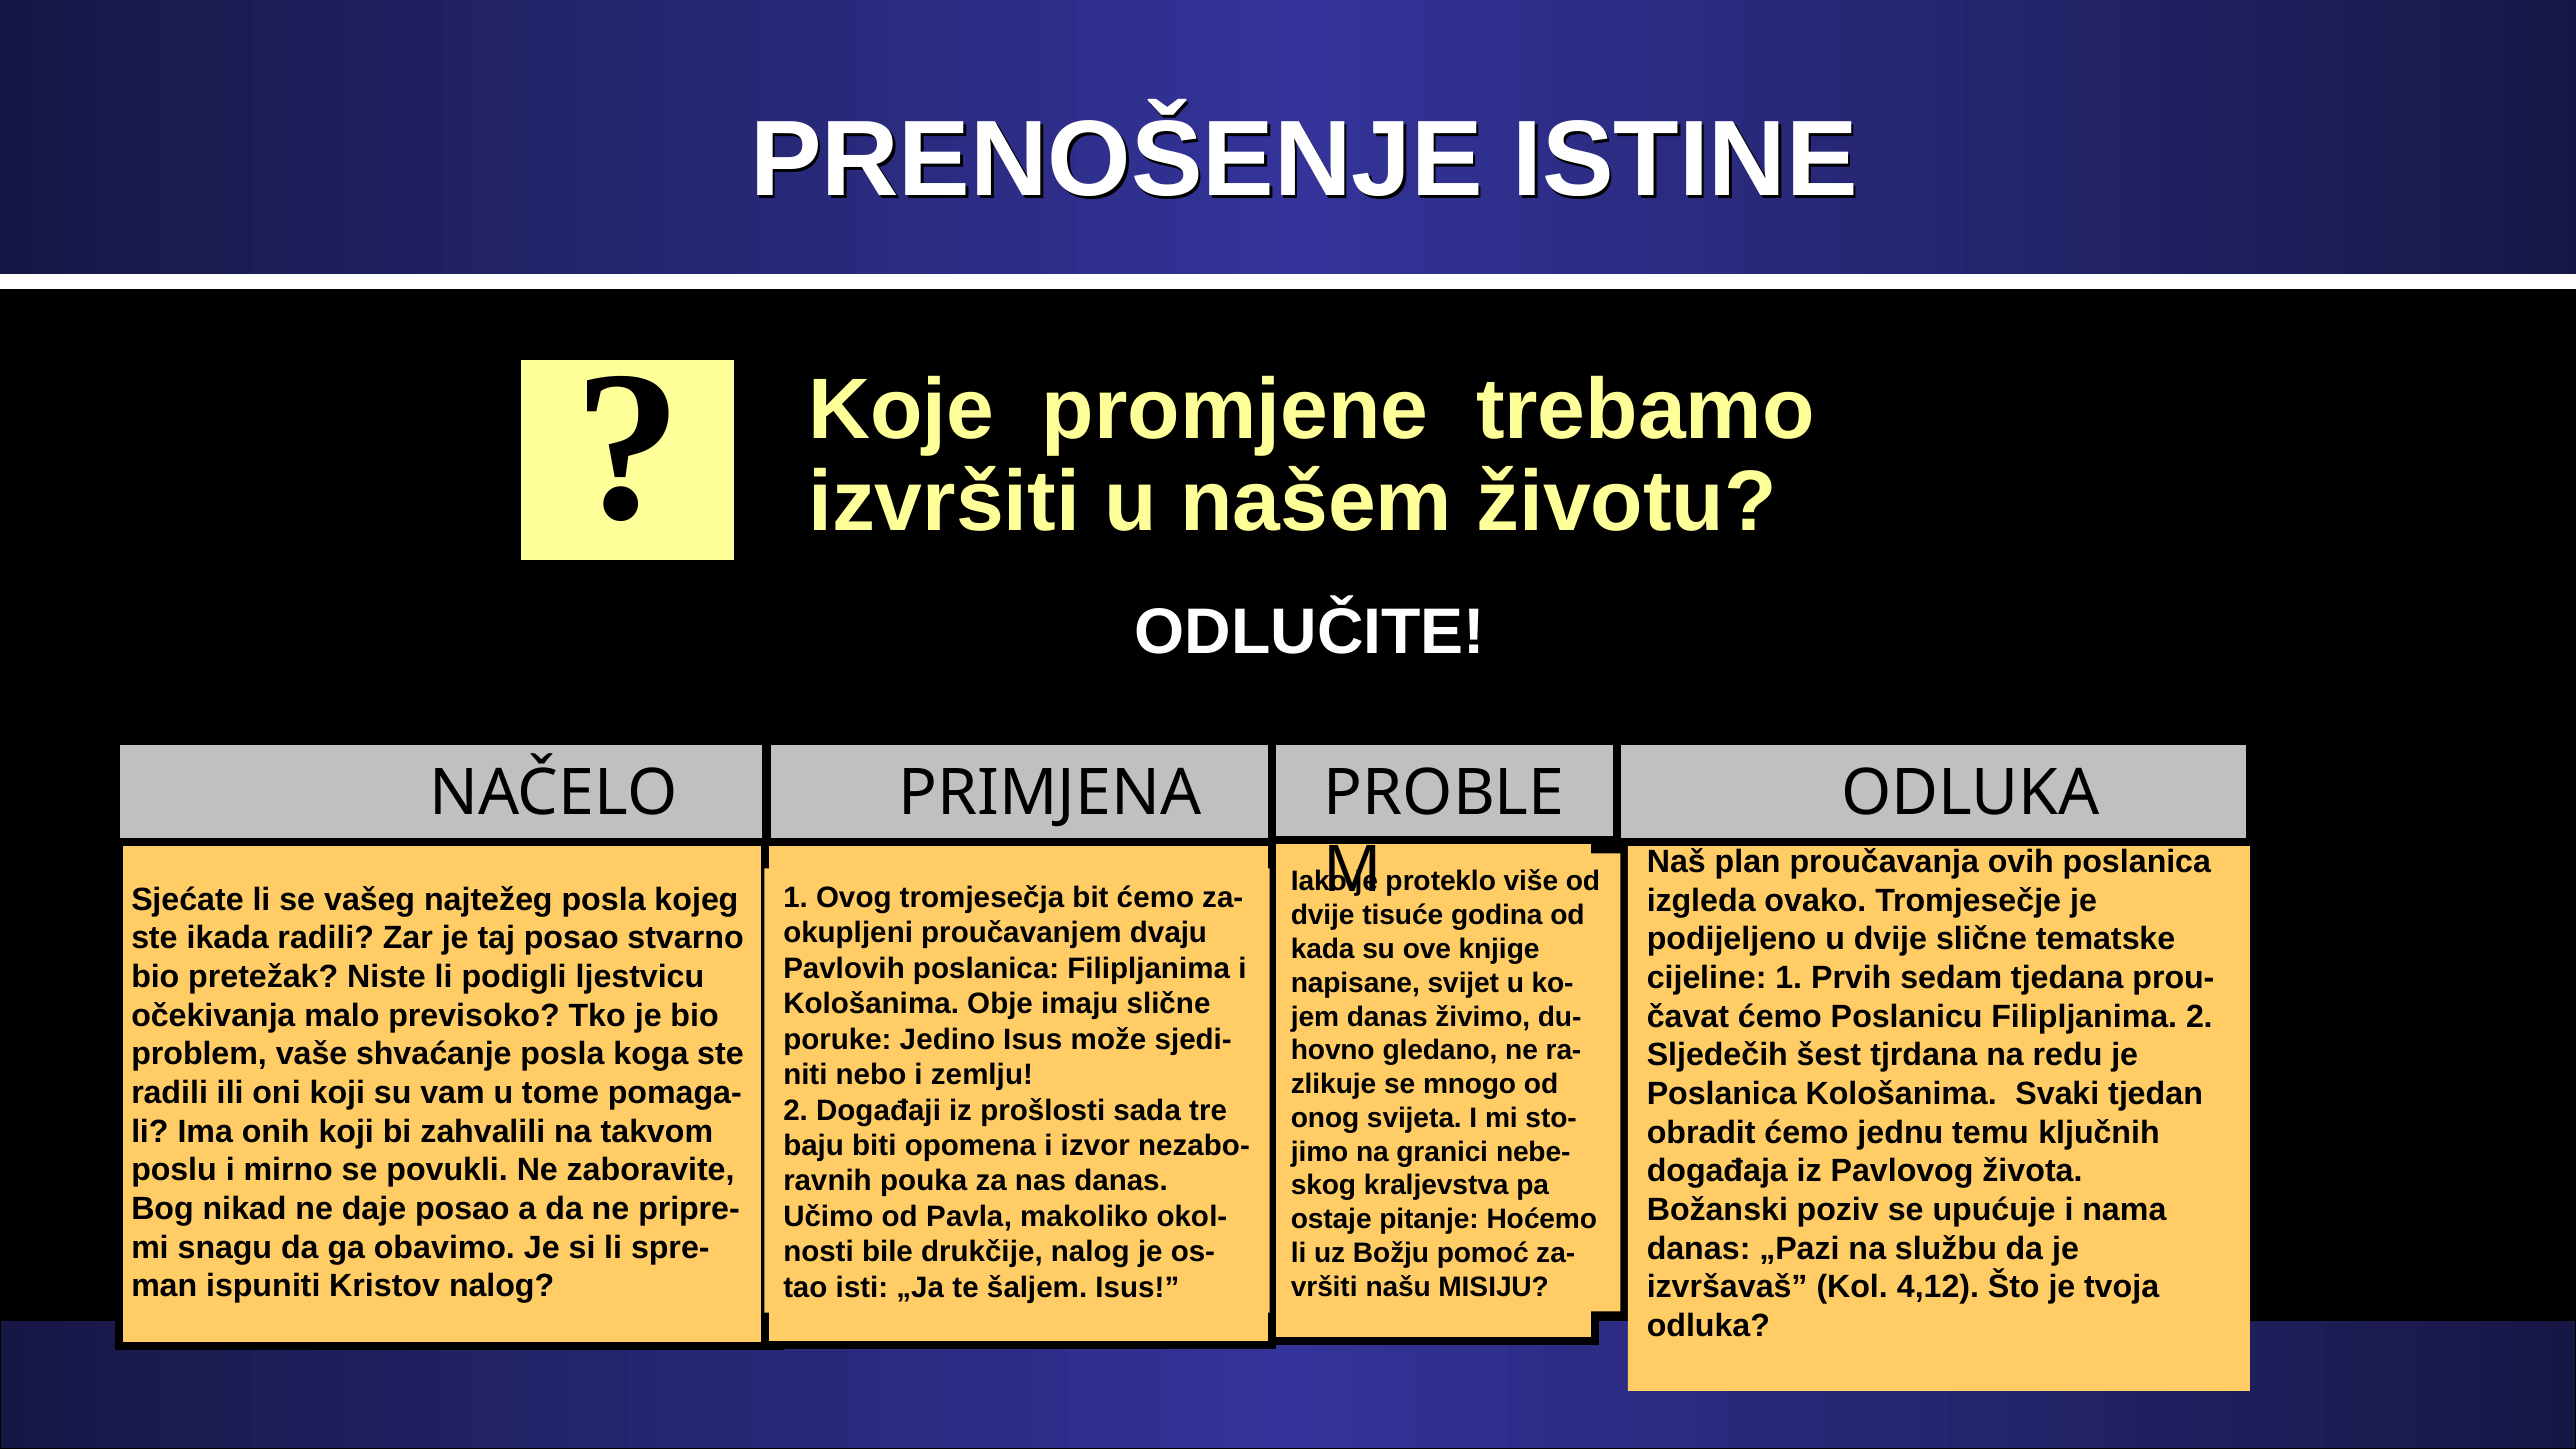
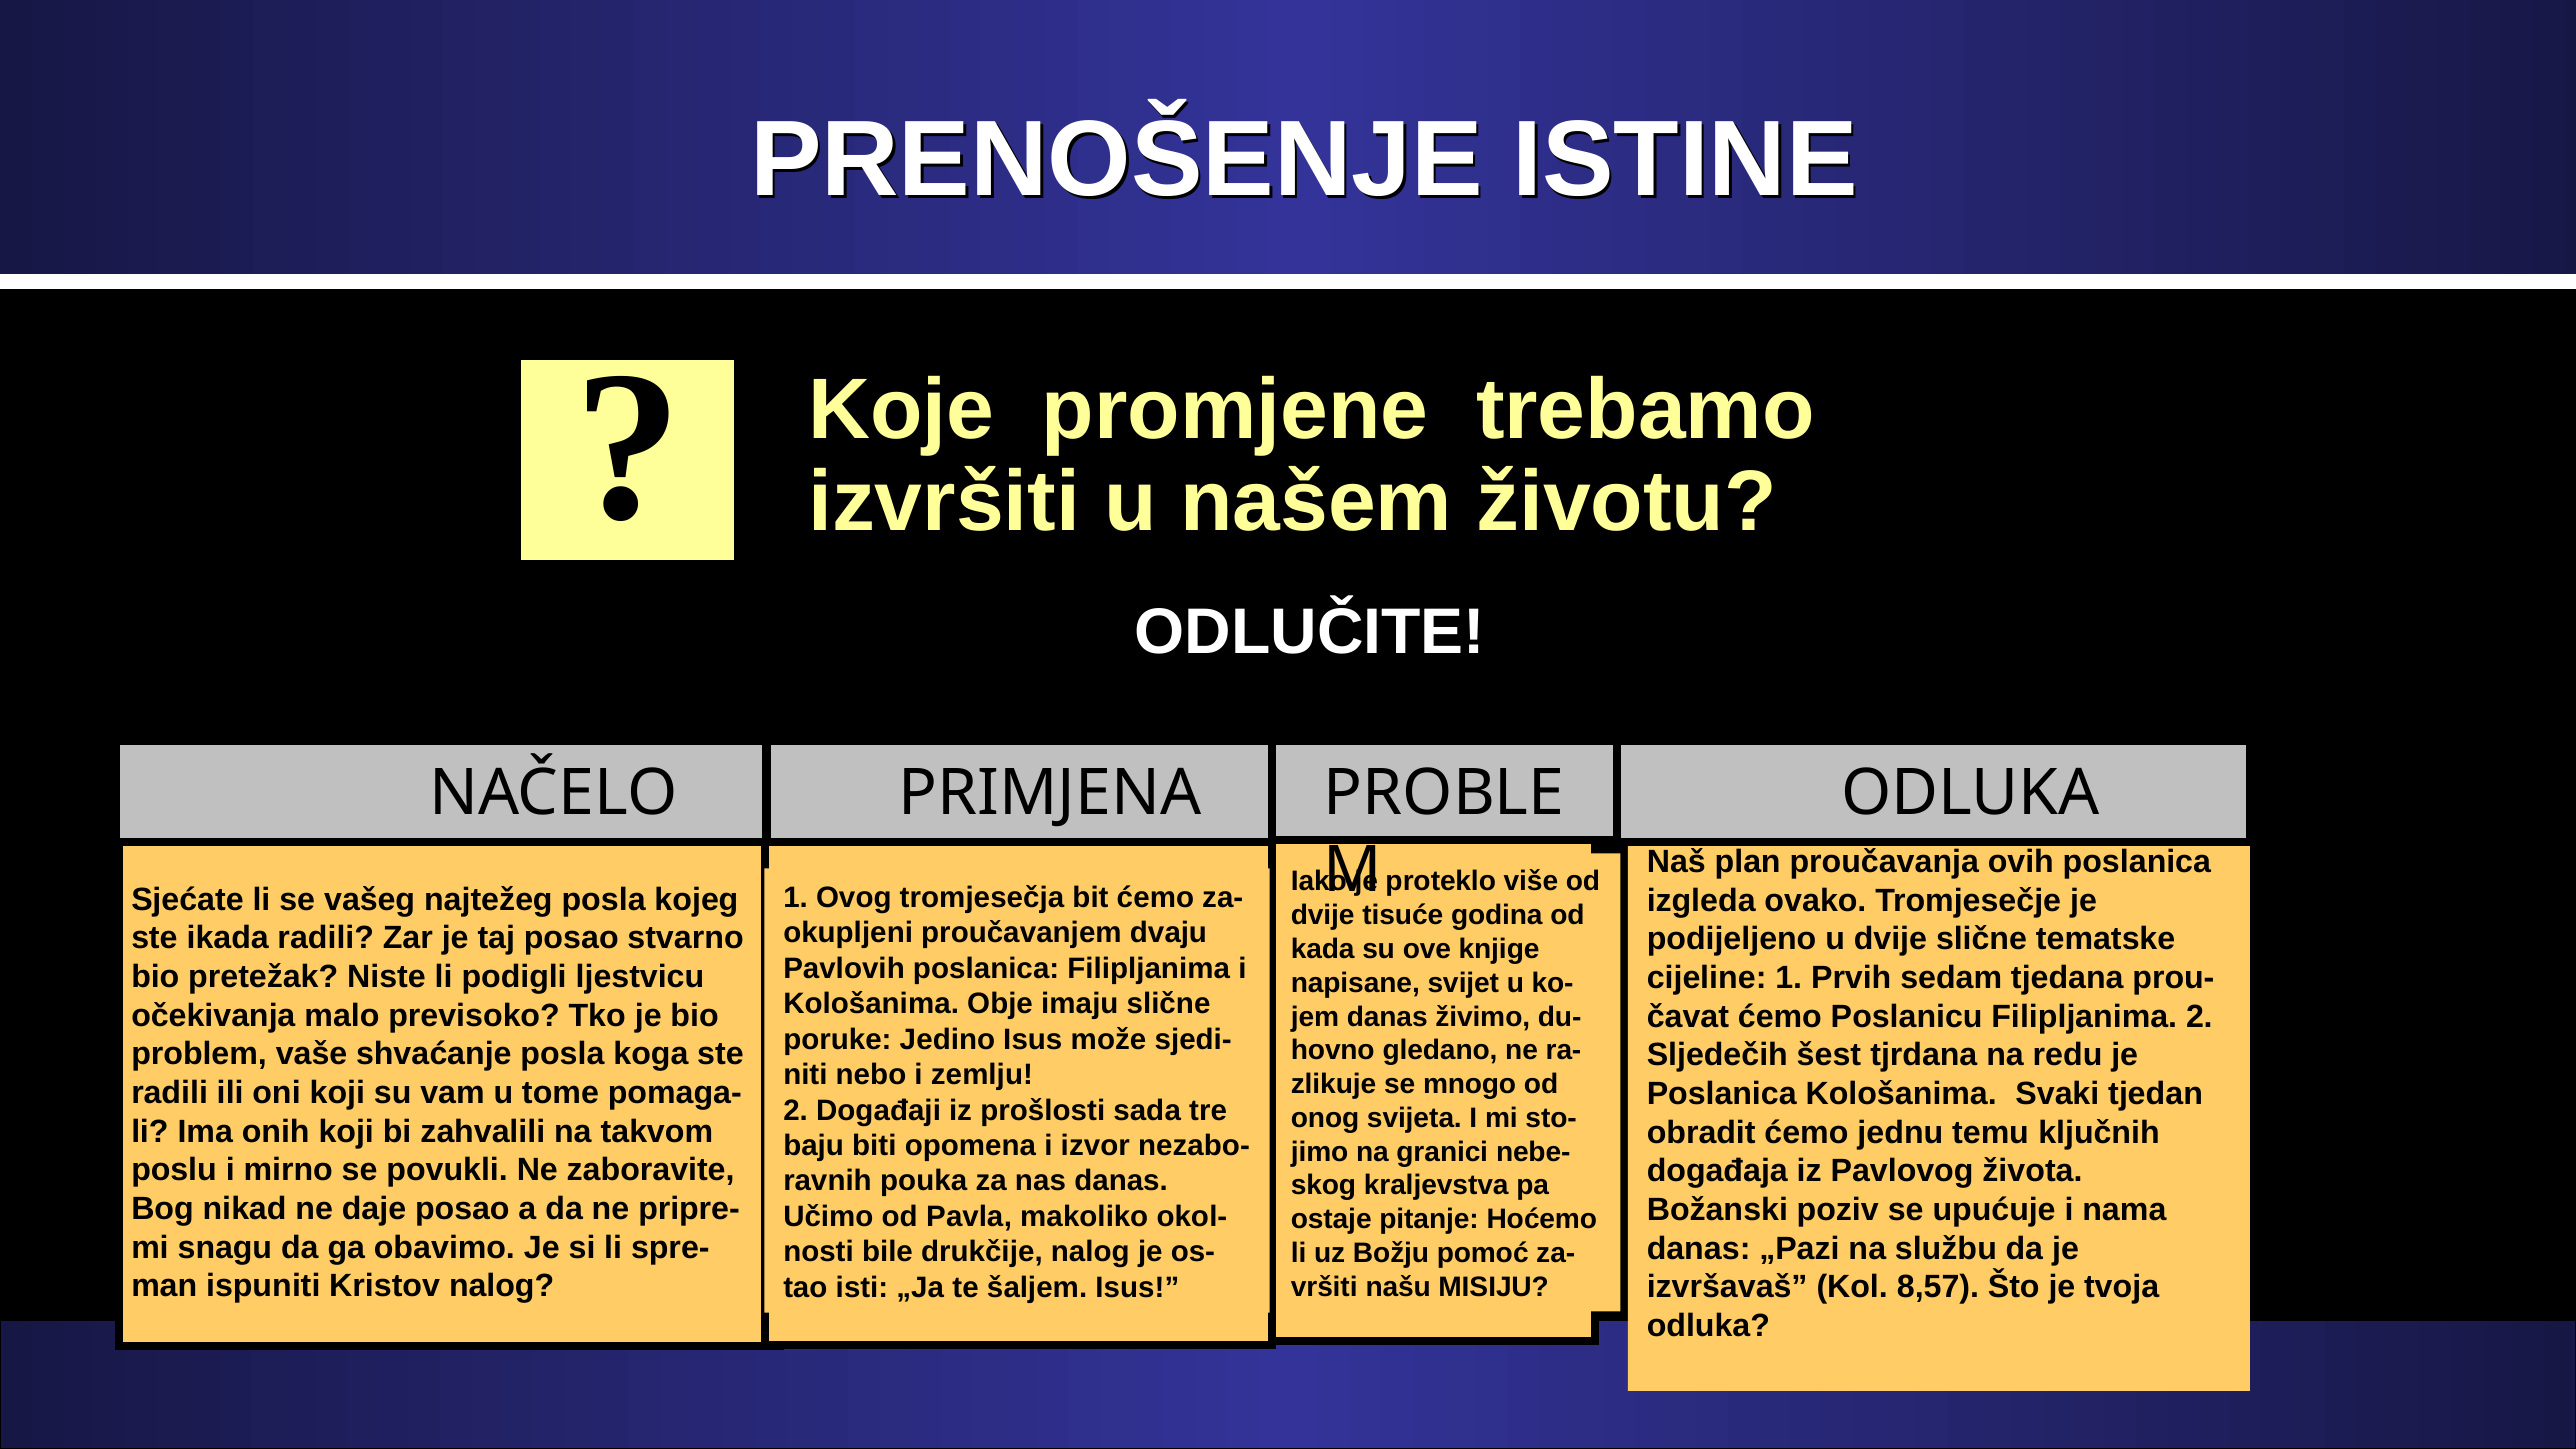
4,12: 4,12 -> 8,57 (1938, 1287)
